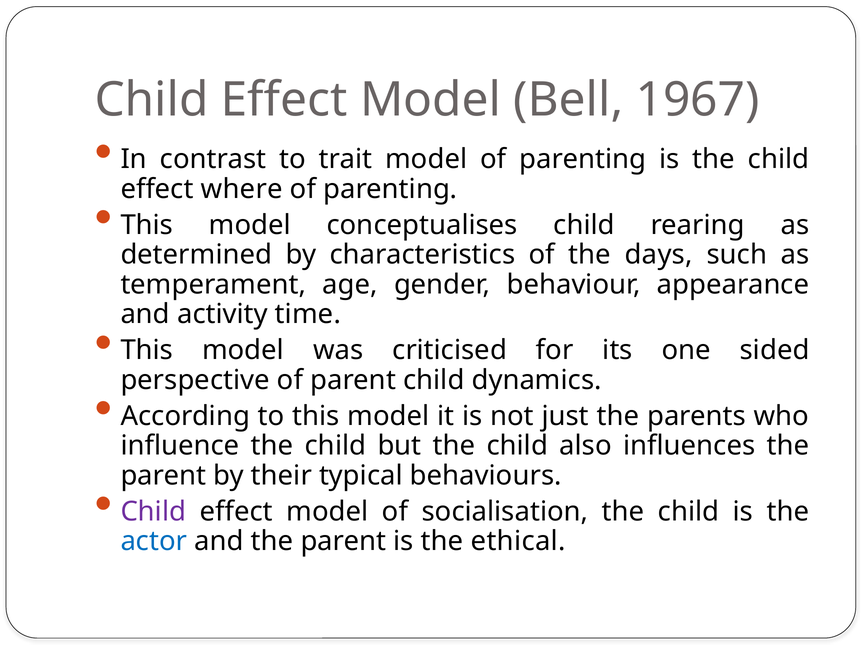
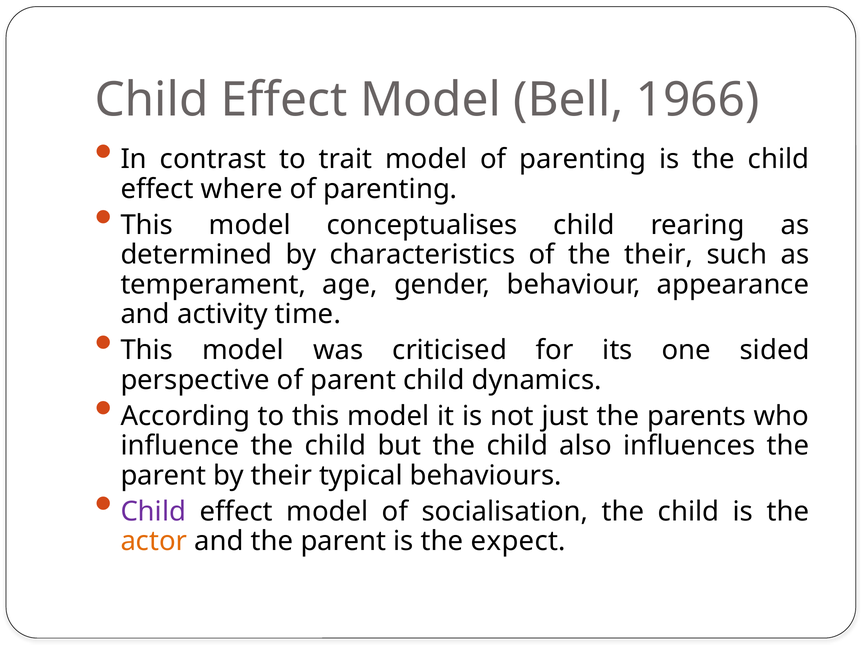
1967: 1967 -> 1966 (698, 100)
the days: days -> their (659, 255)
actor colour: blue -> orange (154, 541)
ethical: ethical -> expect (518, 541)
